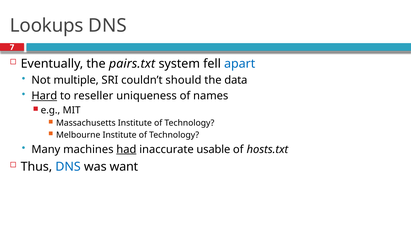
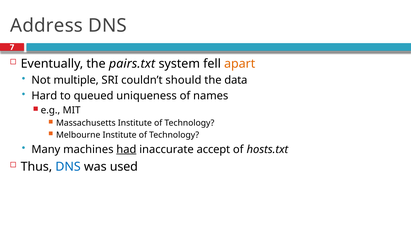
Lookups: Lookups -> Address (47, 26)
apart colour: blue -> orange (240, 64)
Hard underline: present -> none (44, 96)
reseller: reseller -> queued (94, 96)
usable: usable -> accept (213, 150)
want: want -> used (124, 167)
